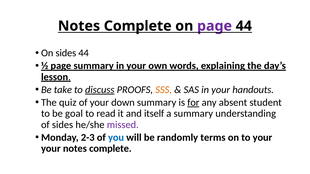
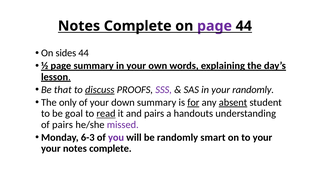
take: take -> that (63, 90)
SSS colour: orange -> purple (164, 90)
your handouts: handouts -> randomly (253, 90)
quiz: quiz -> only (68, 103)
absent underline: none -> present (233, 103)
read underline: none -> present (106, 114)
and itself: itself -> pairs (154, 114)
a summary: summary -> handouts (193, 114)
of sides: sides -> pairs (63, 125)
2-3: 2-3 -> 6-3 (88, 138)
you colour: blue -> purple (116, 138)
terms: terms -> smart (213, 138)
